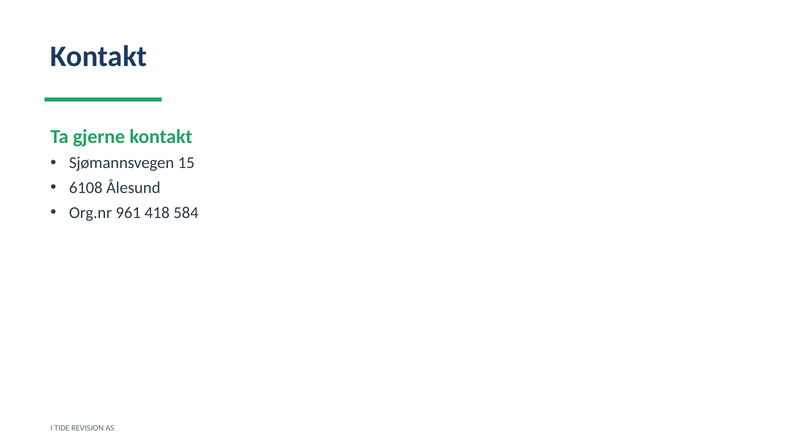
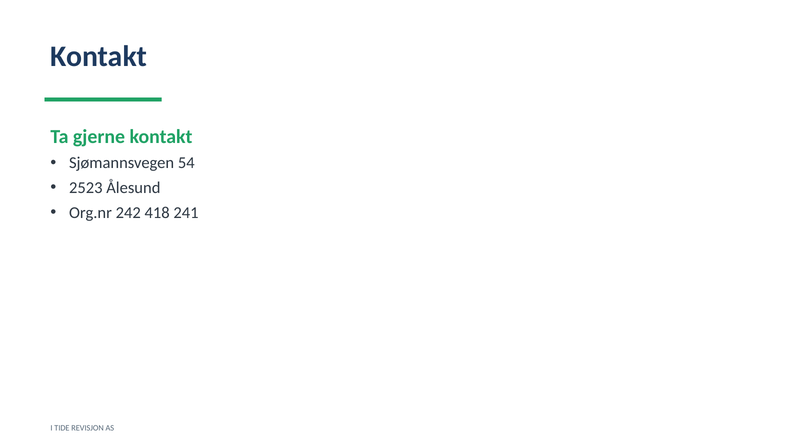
15: 15 -> 54 (186, 163)
6108: 6108 -> 2523 (86, 188)
961: 961 -> 242 (128, 213)
584: 584 -> 241 (186, 213)
